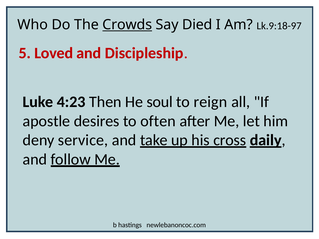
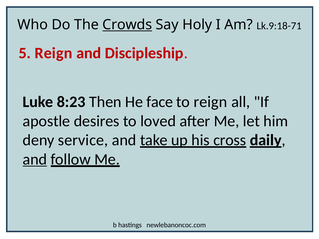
Died: Died -> Holy (197, 25)
Lk.9:18-97: Lk.9:18-97 -> Lk.9:18-71 (279, 26)
5 Loved: Loved -> Reign (54, 53)
4:23: 4:23 -> 8:23 (71, 102)
soul: soul -> face (160, 102)
often: often -> loved (158, 121)
and underline: none -> present (35, 159)
